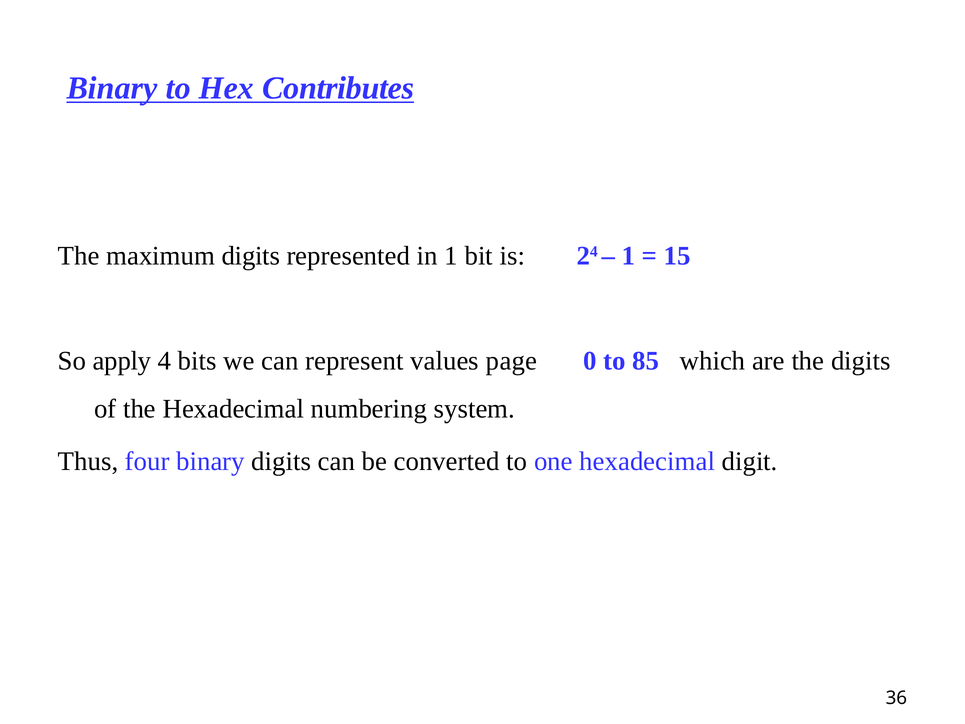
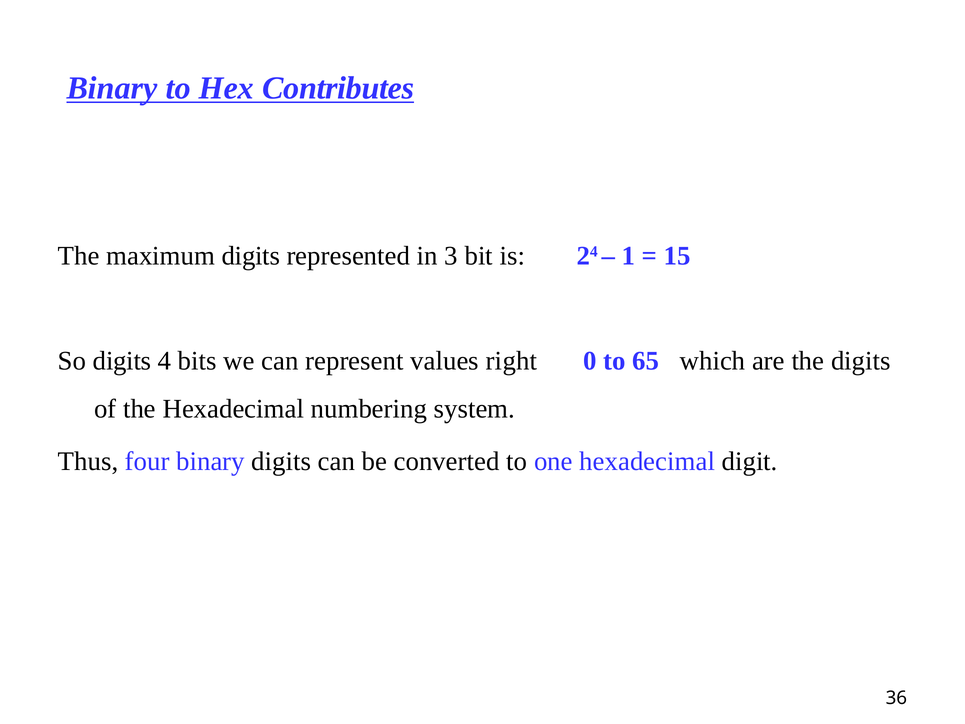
in 1: 1 -> 3 (451, 256)
So apply: apply -> digits (122, 361)
page: page -> right (512, 361)
85: 85 -> 65 (646, 361)
